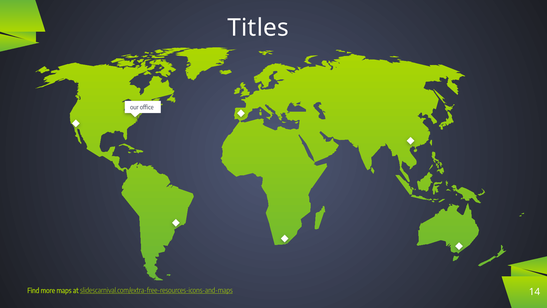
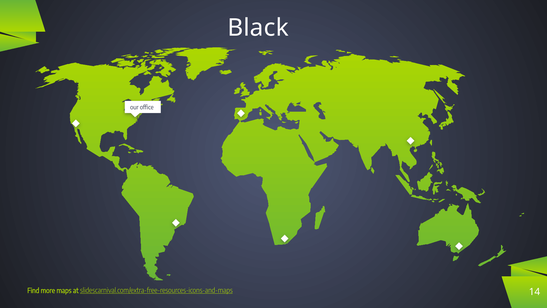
Titles: Titles -> Black (258, 28)
